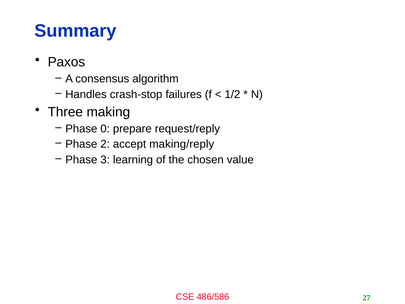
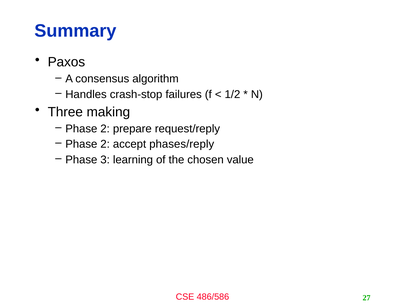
0: 0 -> 2 (105, 129)
making/reply: making/reply -> phases/reply (182, 144)
